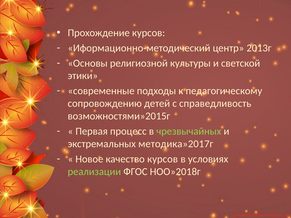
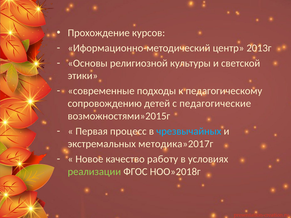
справедливость: справедливость -> педагогические (215, 104)
чрезвычайных colour: light green -> light blue (189, 131)
качество курсов: курсов -> работу (163, 159)
